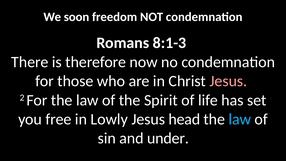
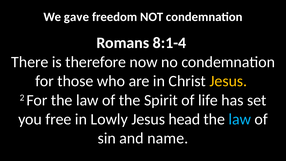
soon: soon -> gave (76, 17)
8:1-3: 8:1-3 -> 8:1-4 (169, 43)
Jesus colour: pink -> yellow (228, 81)
under: under -> name (168, 138)
